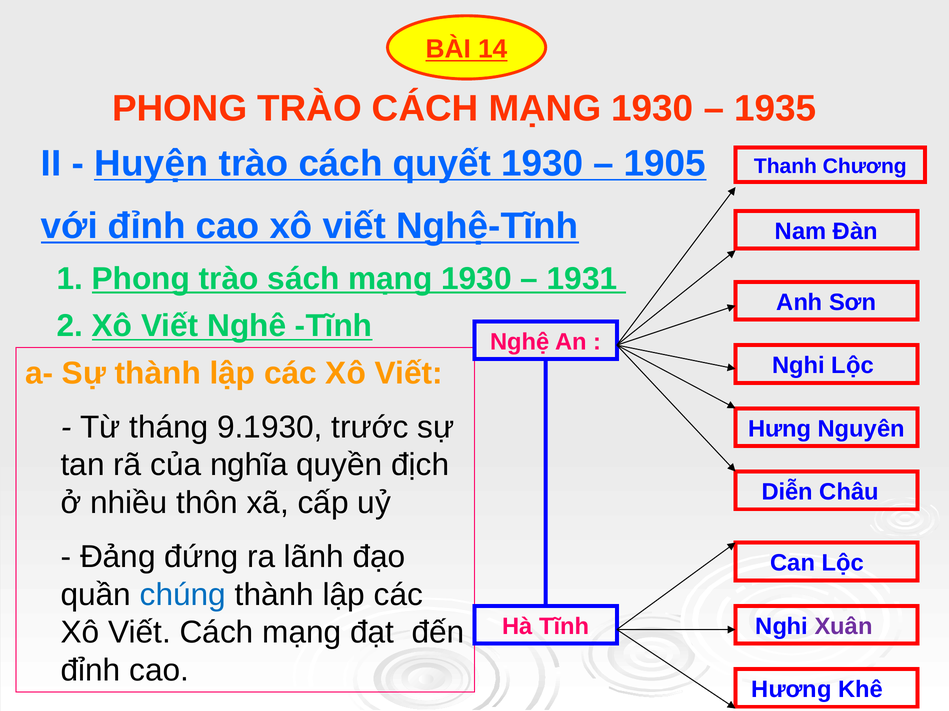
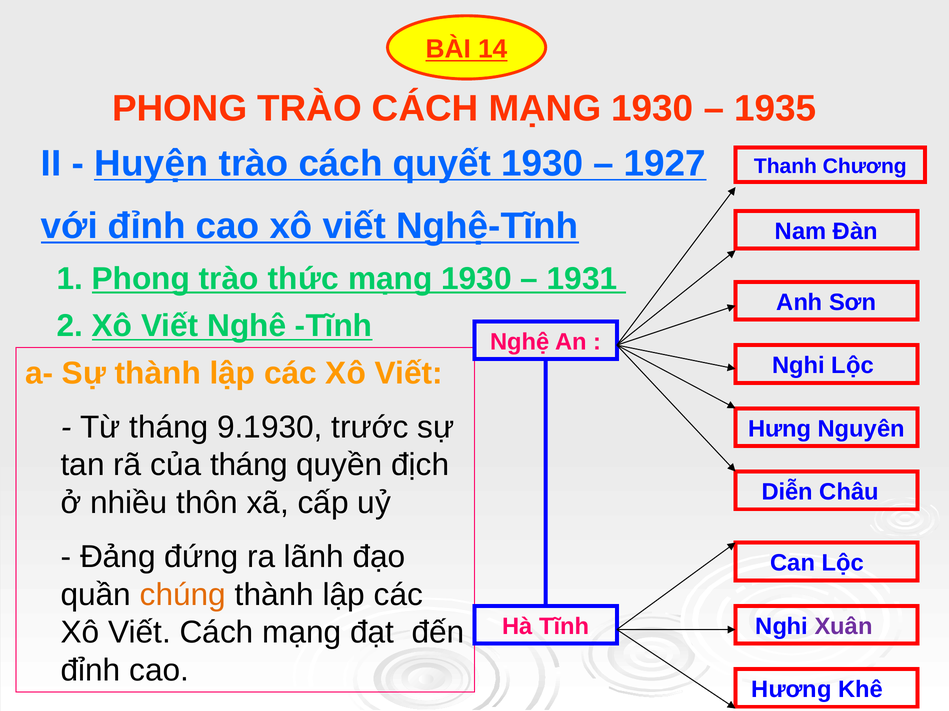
1905: 1905 -> 1927 (665, 164)
sách: sách -> thức (303, 279)
của nghĩa: nghĩa -> tháng (249, 466)
chúng colour: blue -> orange (183, 595)
